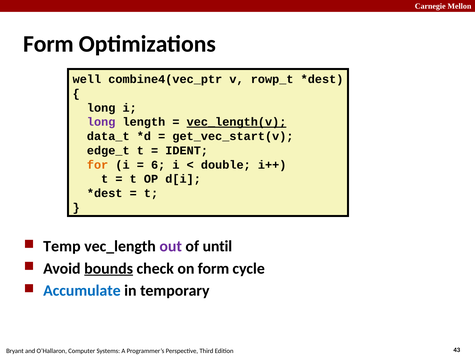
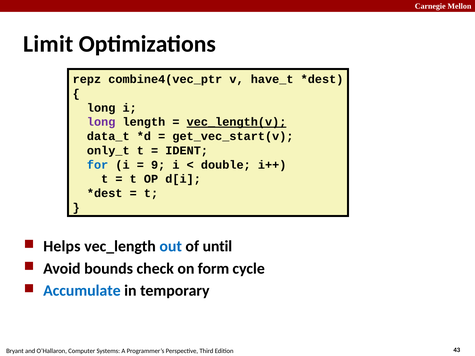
Form: Form -> Limit (48, 44)
well: well -> repz (87, 79)
rowp_t: rowp_t -> have_t (272, 79)
edge_t: edge_t -> only_t (108, 151)
for colour: orange -> blue (98, 165)
6: 6 -> 9 (158, 165)
Temp: Temp -> Helps (62, 247)
out colour: purple -> blue (171, 247)
bounds underline: present -> none (109, 269)
